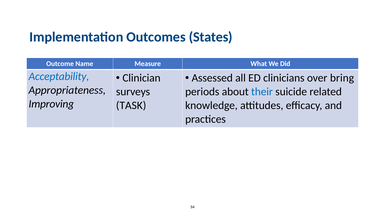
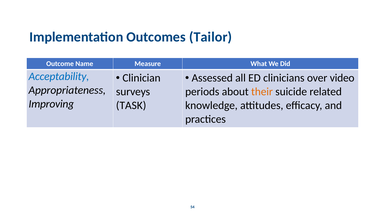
States: States -> Tailor (211, 37)
bring: bring -> video (342, 78)
their colour: blue -> orange (262, 92)
